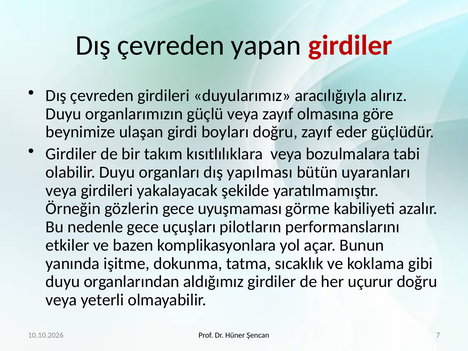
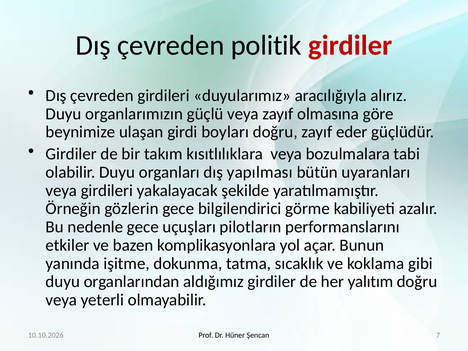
yapan: yapan -> politik (266, 45)
uyuşmaması: uyuşmaması -> bilgilendirici (240, 209)
uçurur: uçurur -> yalıtım (371, 282)
